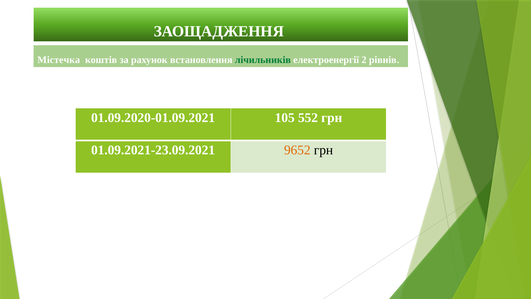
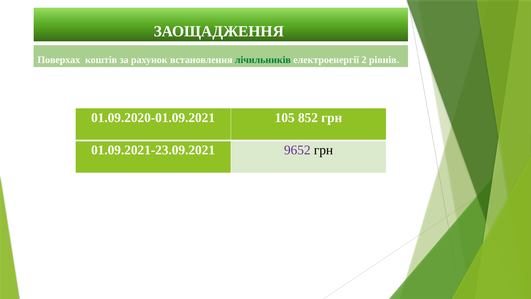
Містечка: Містечка -> Поверхах (59, 60)
552: 552 -> 852 (308, 118)
9652 colour: orange -> purple (297, 150)
